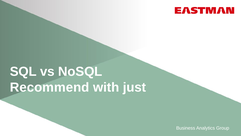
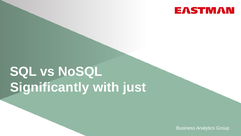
Recommend: Recommend -> Significantly (50, 87)
